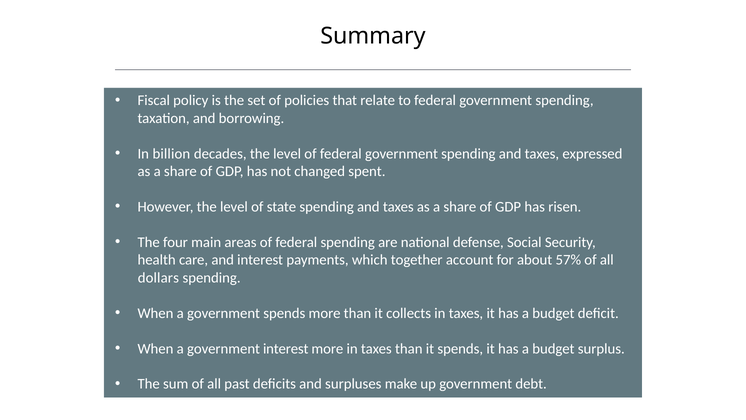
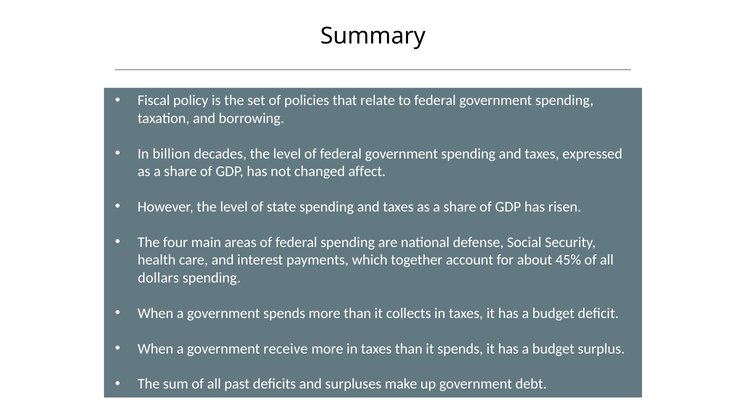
spent: spent -> affect (367, 171)
57%: 57% -> 45% (568, 260)
government interest: interest -> receive (286, 348)
